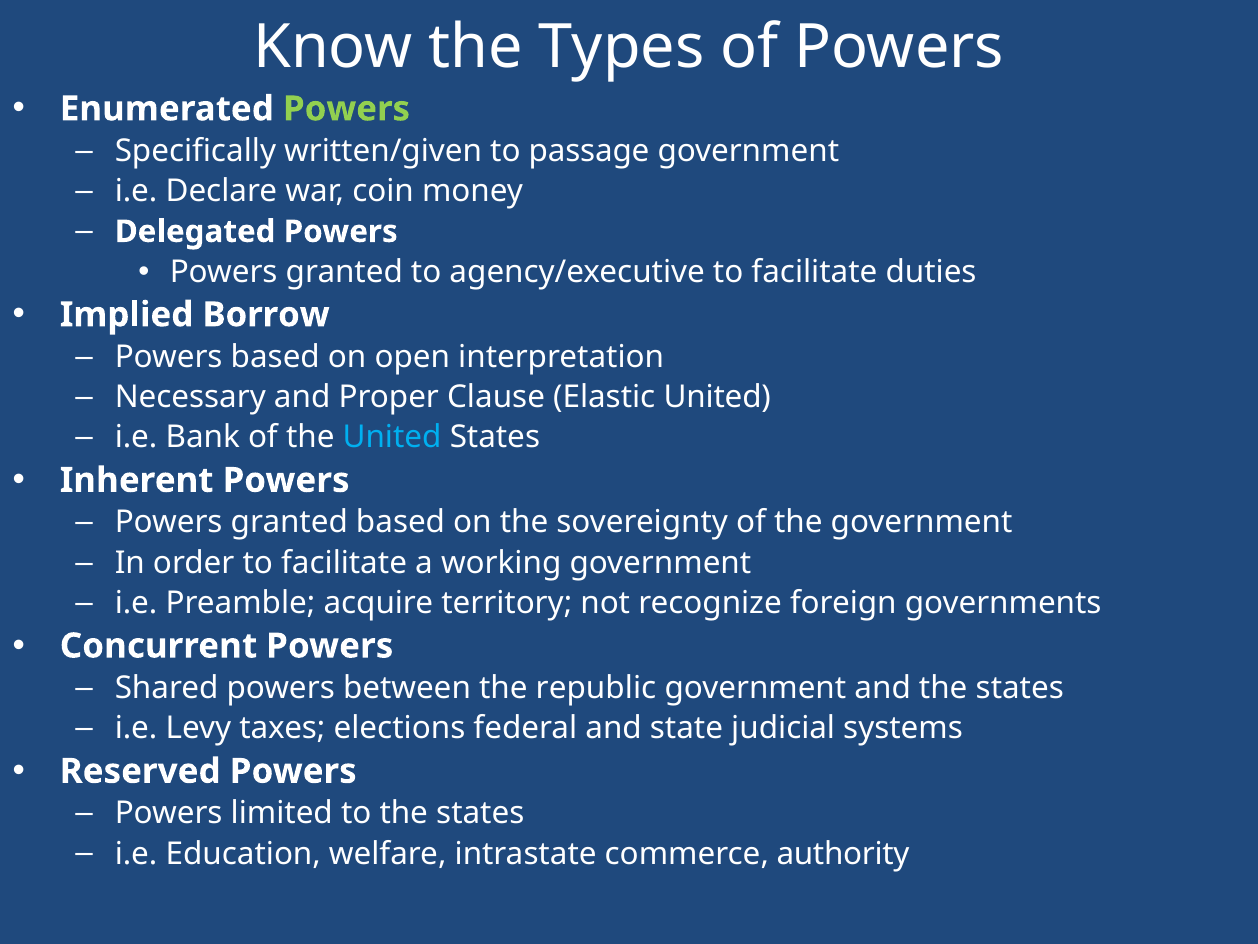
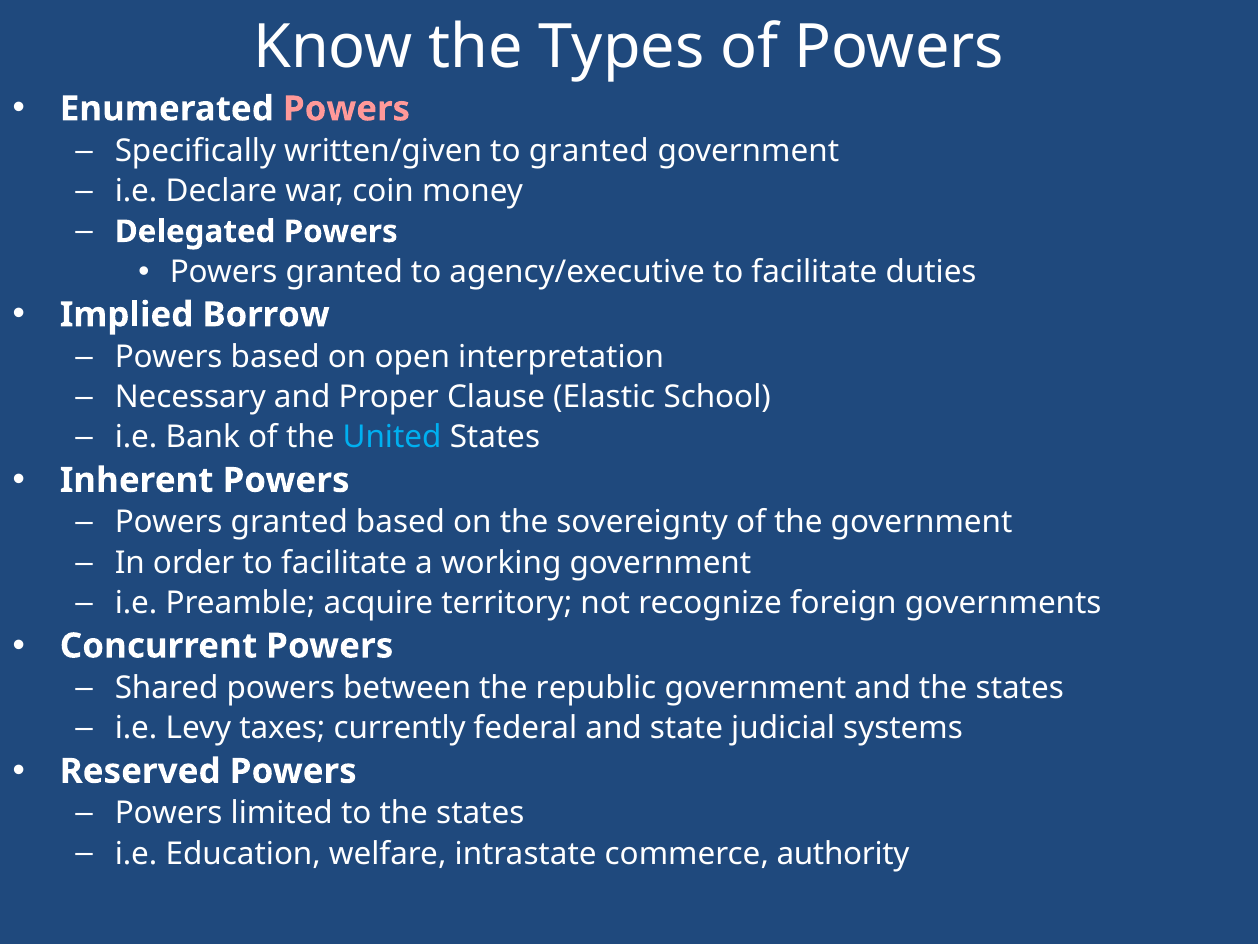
Powers colour: light green -> pink (347, 109)
to passage: passage -> granted (589, 151)
Elastic United: United -> School (717, 397)
elections: elections -> currently (400, 728)
